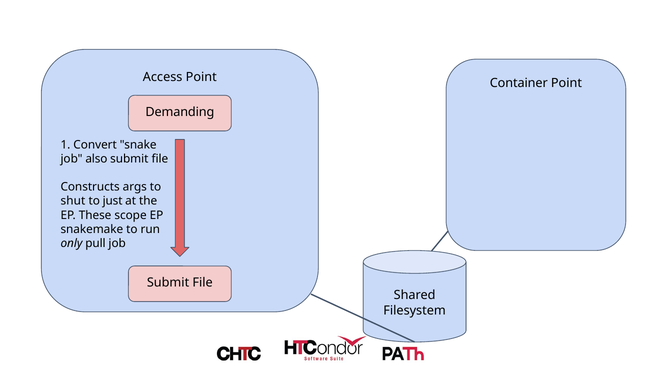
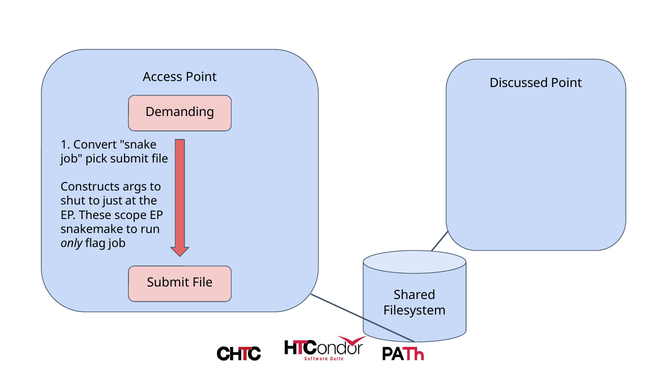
Container: Container -> Discussed (519, 83)
also: also -> pick (96, 159)
pull: pull -> flag (95, 244)
